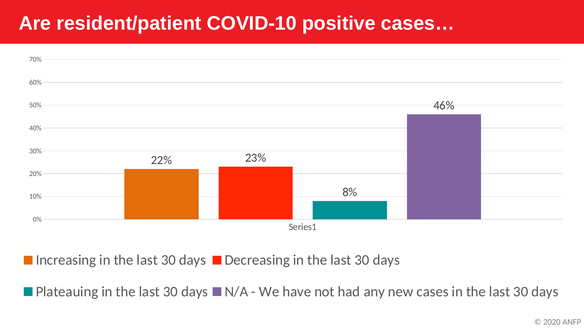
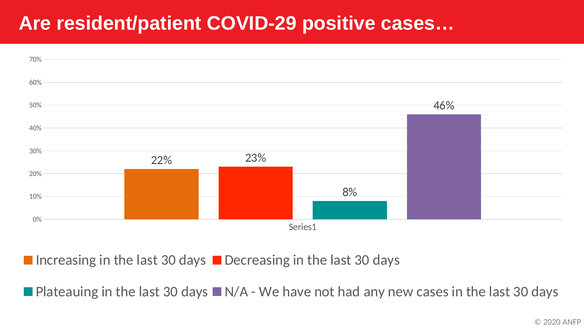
COVID-10: COVID-10 -> COVID-29 (252, 23)
